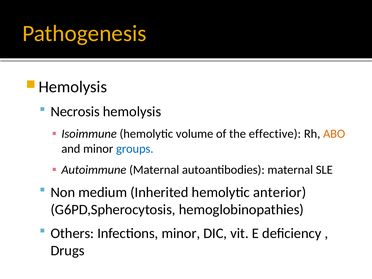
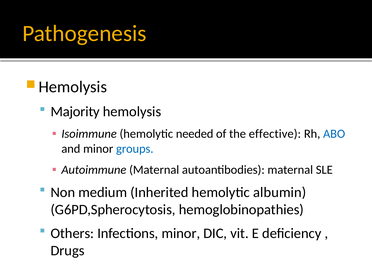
Necrosis: Necrosis -> Majority (75, 112)
volume: volume -> needed (195, 134)
ABO colour: orange -> blue (334, 134)
anterior: anterior -> albumin (280, 192)
